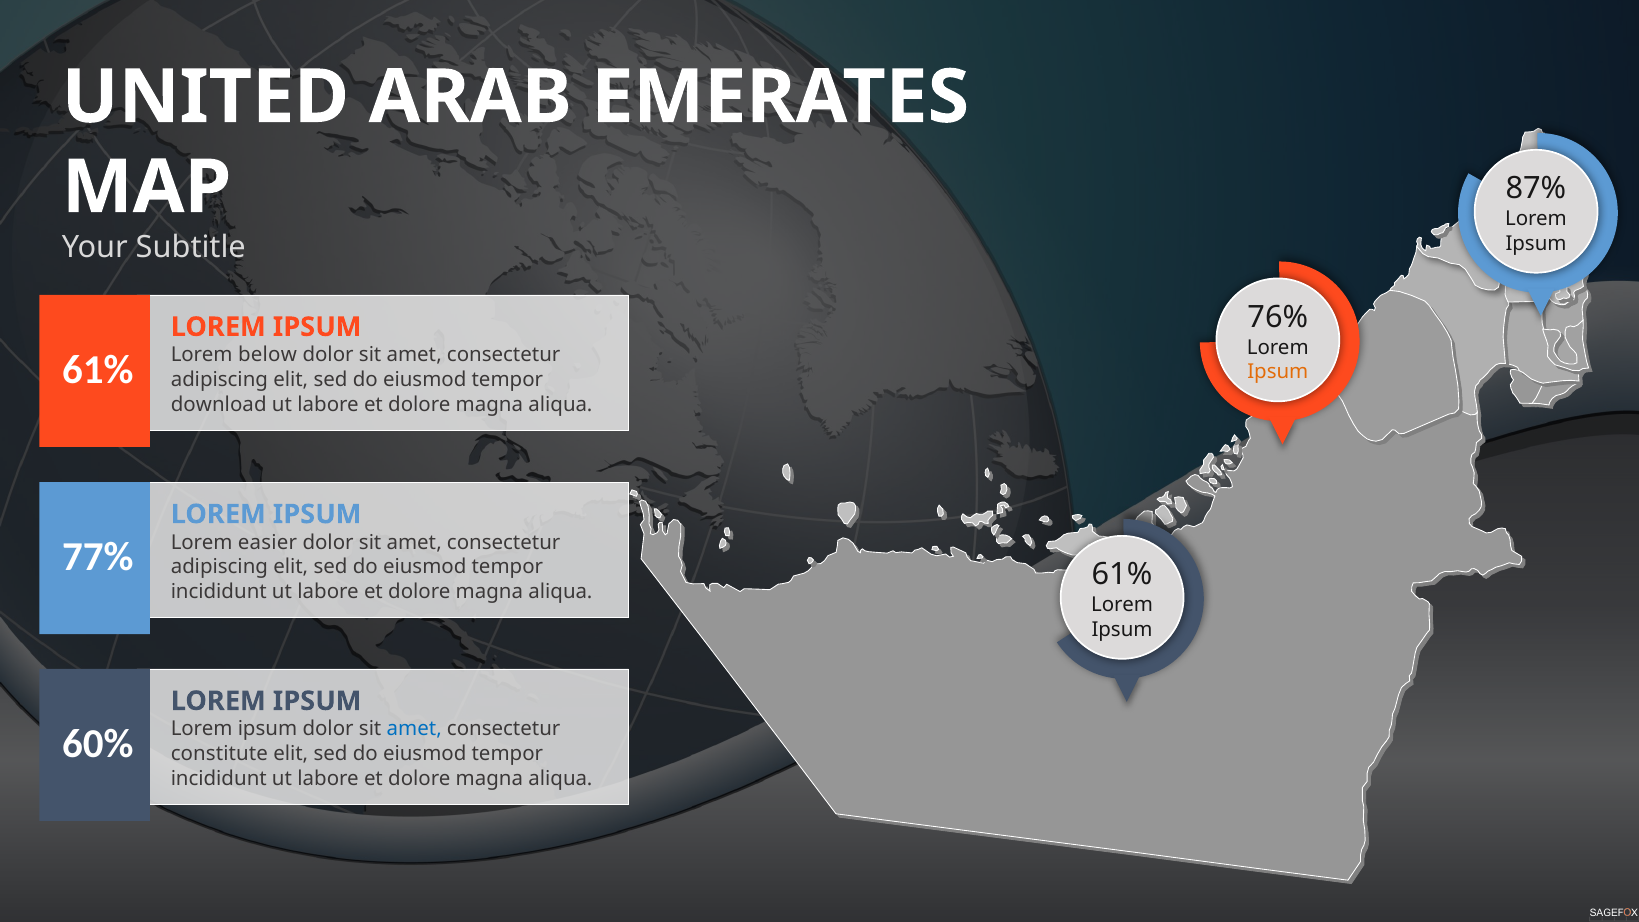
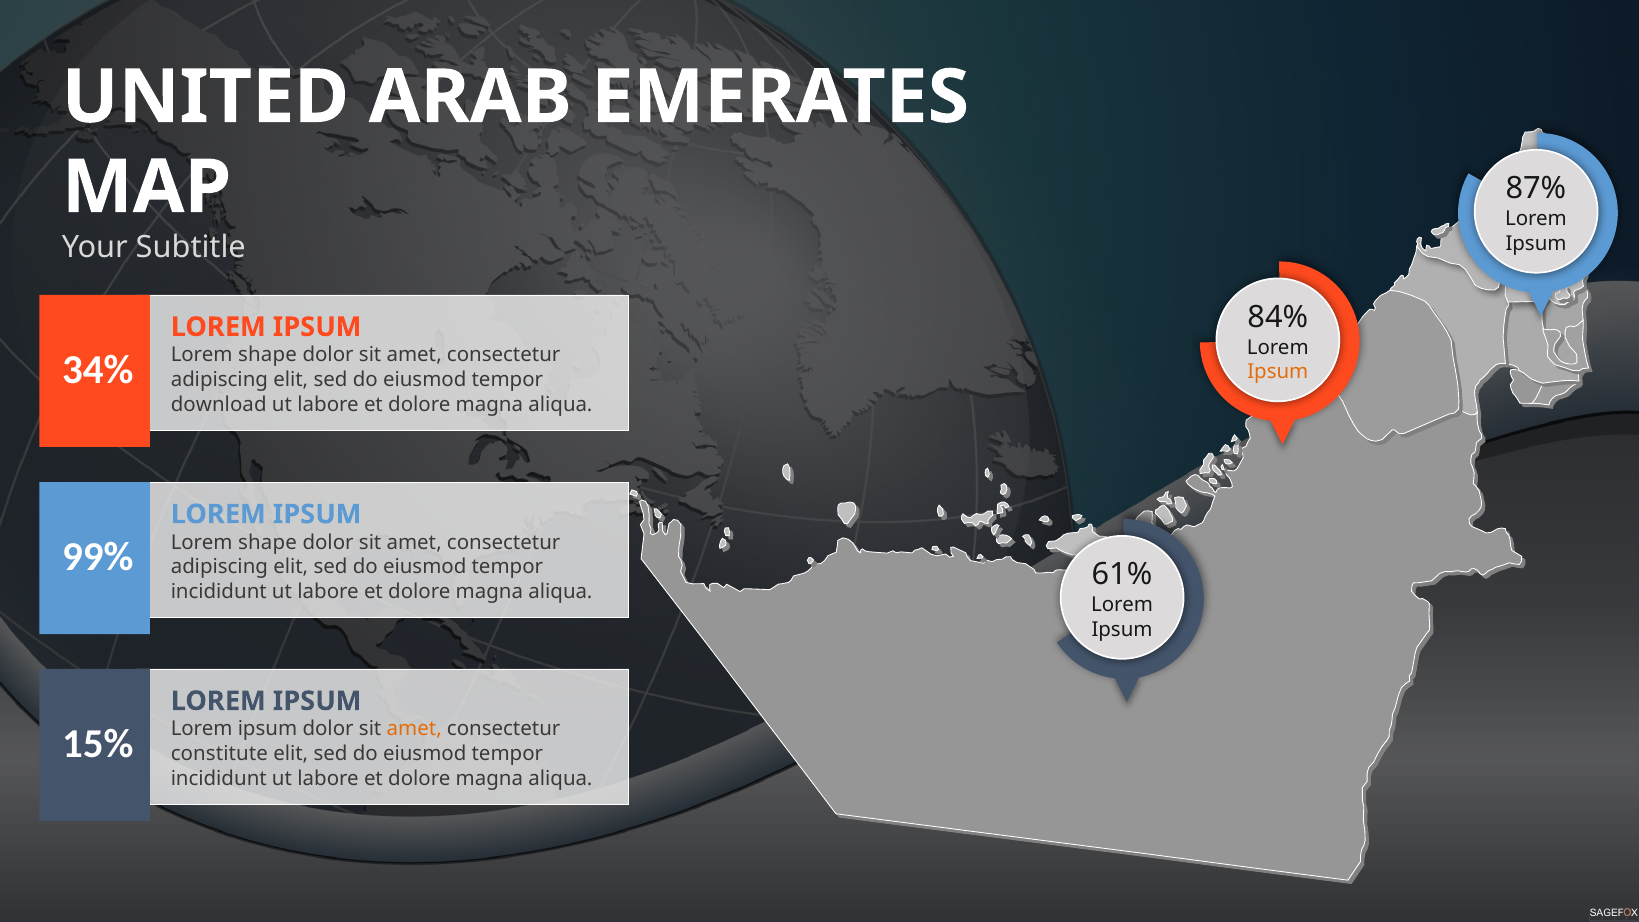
76%: 76% -> 84% (1278, 317)
below: below -> shape (268, 355)
61%: 61% -> 34% (98, 370)
easier: easier -> shape (268, 542)
77%: 77% -> 99% (98, 557)
amet colour: blue -> orange (414, 729)
60%: 60% -> 15% (98, 744)
